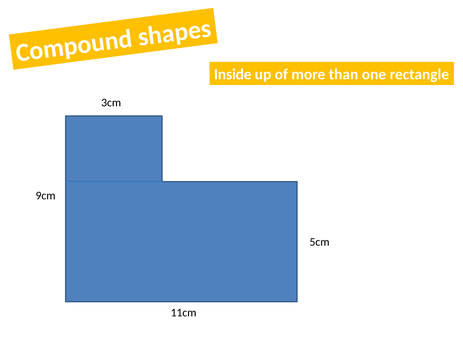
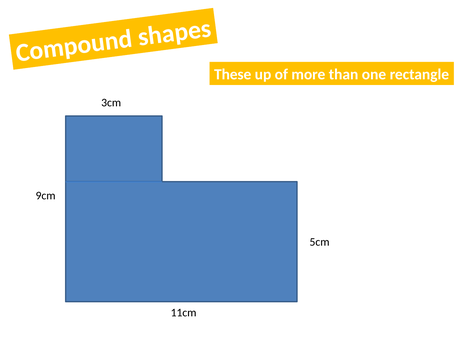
Inside: Inside -> These (233, 74)
